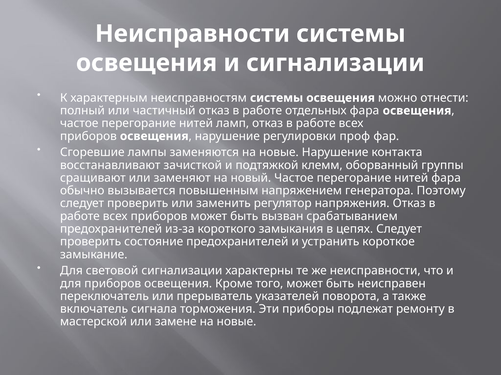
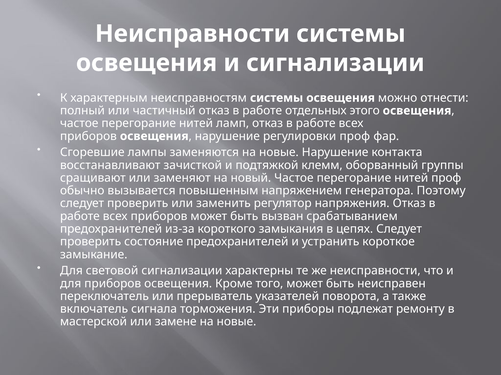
отдельных фара: фара -> этого (365, 111)
нитей фара: фара -> проф (446, 178)
